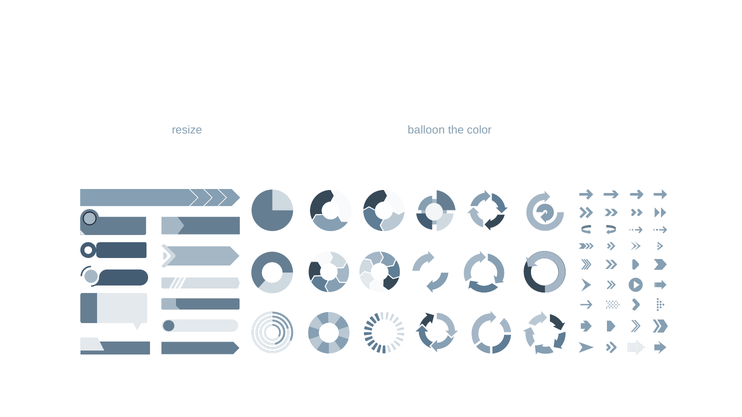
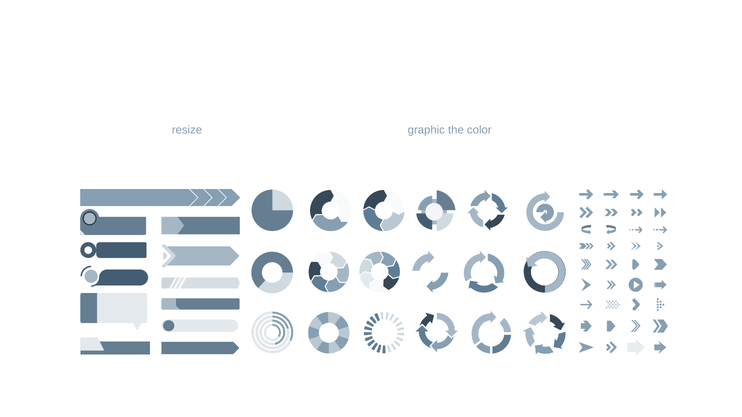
To balloon: balloon -> graphic (426, 130)
